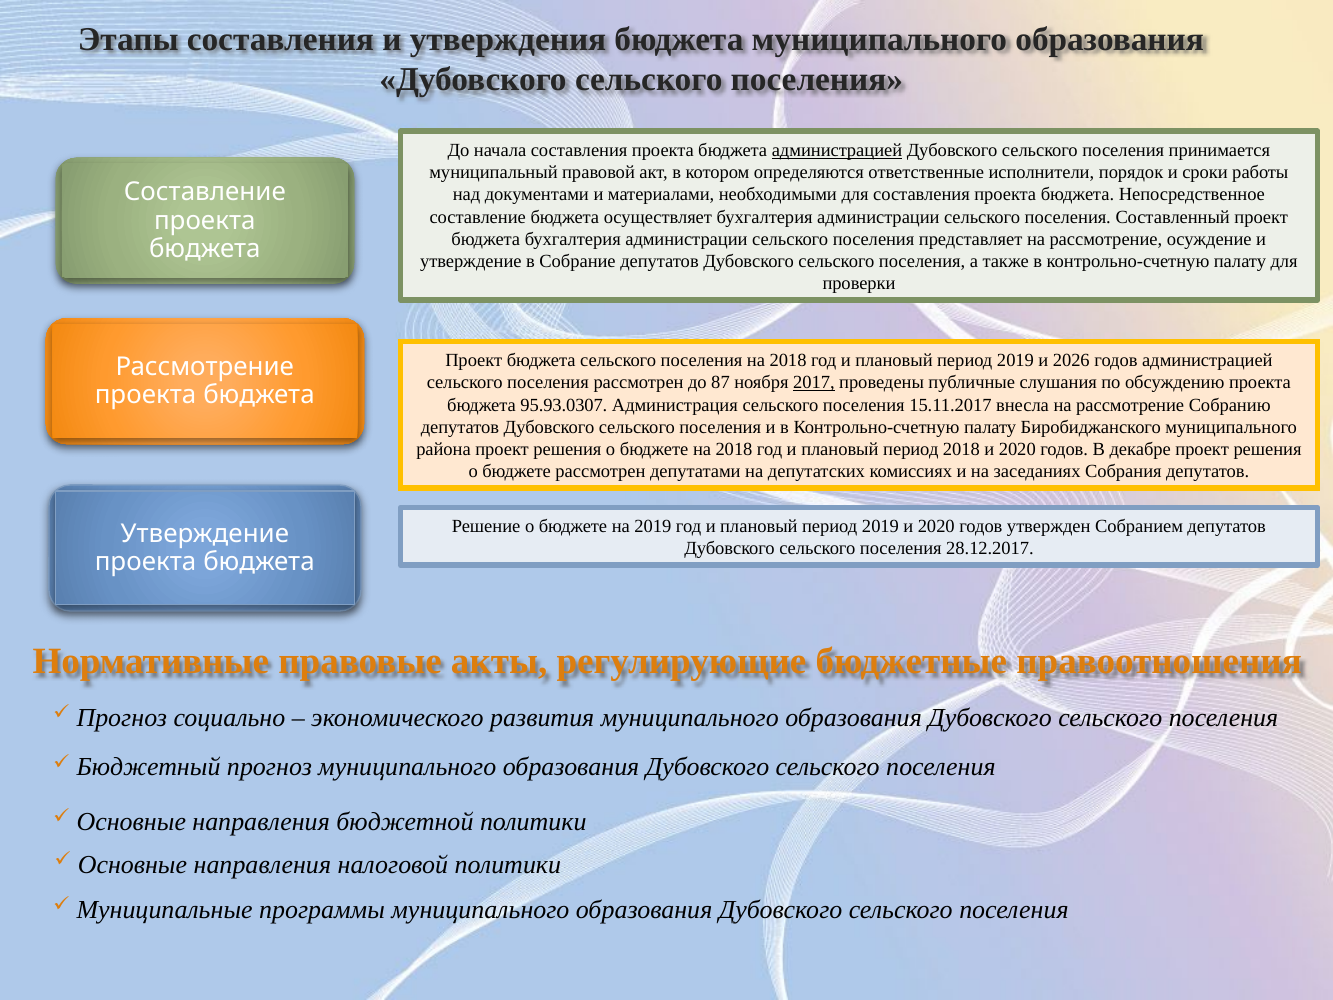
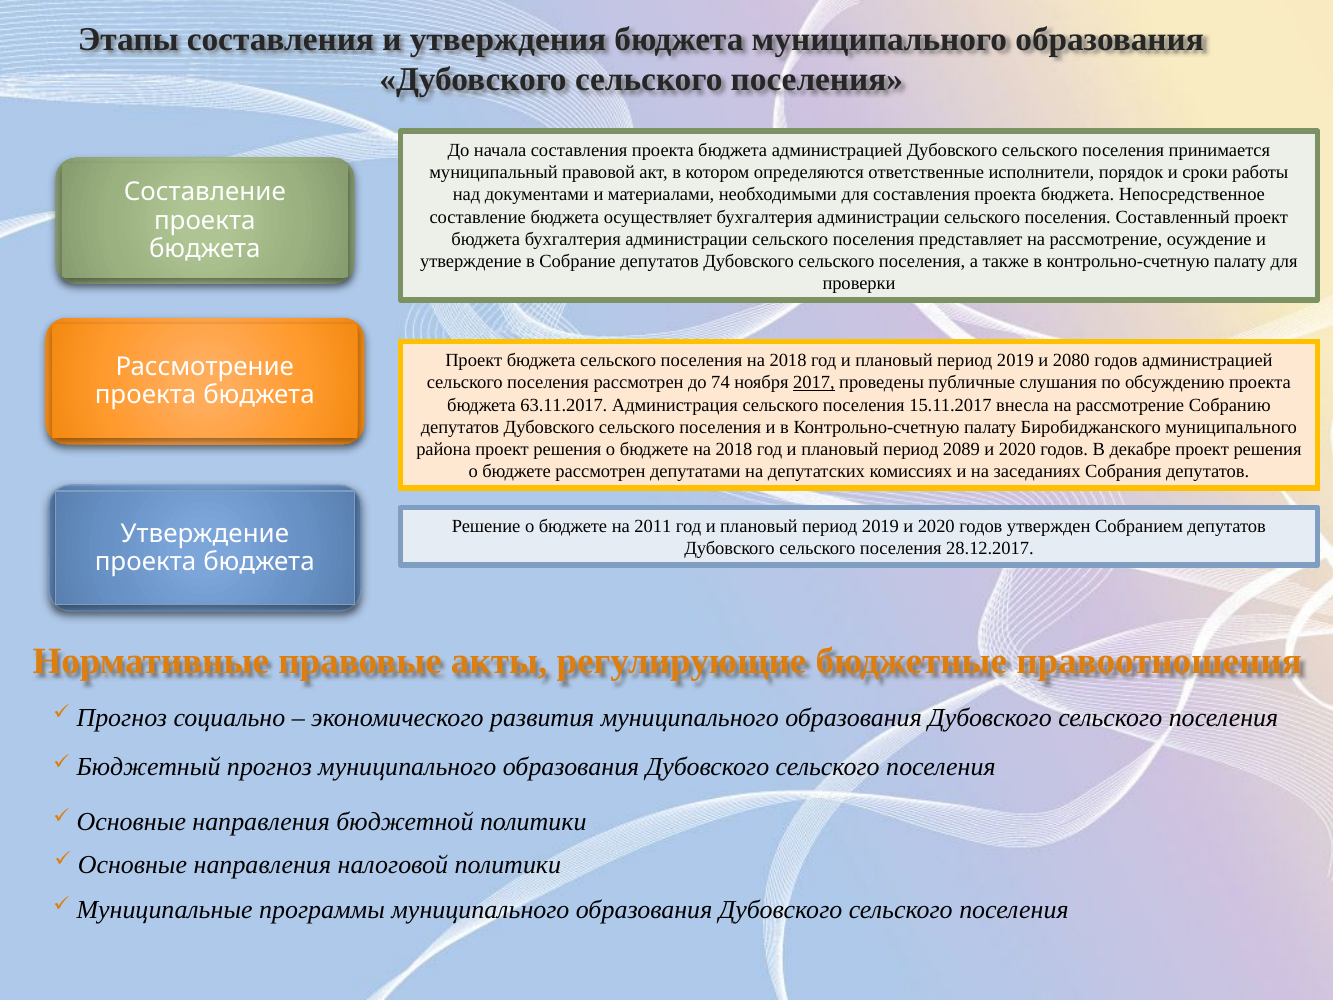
администрацией underline: present -> none (837, 150)
2026: 2026 -> 2080 (1071, 360)
87: 87 -> 74 (721, 383)
95.93.0307: 95.93.0307 -> 63.11.2017 (564, 405)
период 2018: 2018 -> 2089 (961, 449)
на 2019: 2019 -> 2011 (653, 526)
